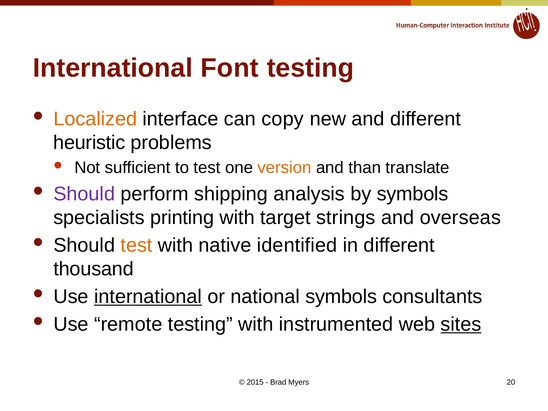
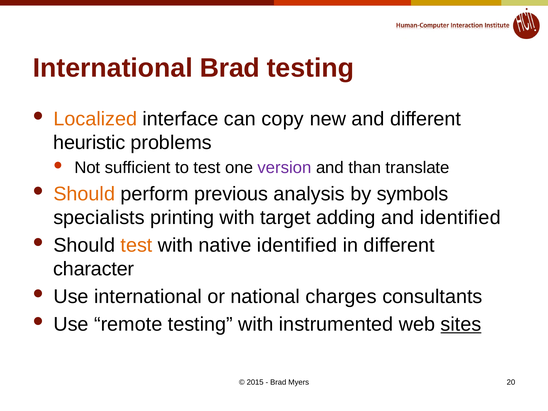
International Font: Font -> Brad (230, 68)
version colour: orange -> purple (284, 168)
Should colour: purple -> orange (84, 194)
shipping: shipping -> previous (231, 194)
strings: strings -> adding (346, 218)
and overseas: overseas -> identified (460, 218)
thousand: thousand -> character (94, 269)
international underline: present -> none (148, 297)
national symbols: symbols -> charges (341, 297)
